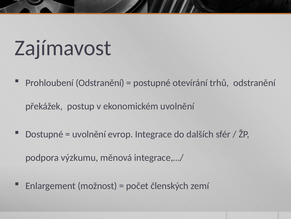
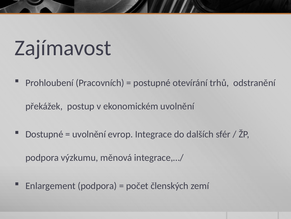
Prohloubení Odstranění: Odstranění -> Pracovních (100, 83)
Enlargement možnost: možnost -> podpora (97, 185)
